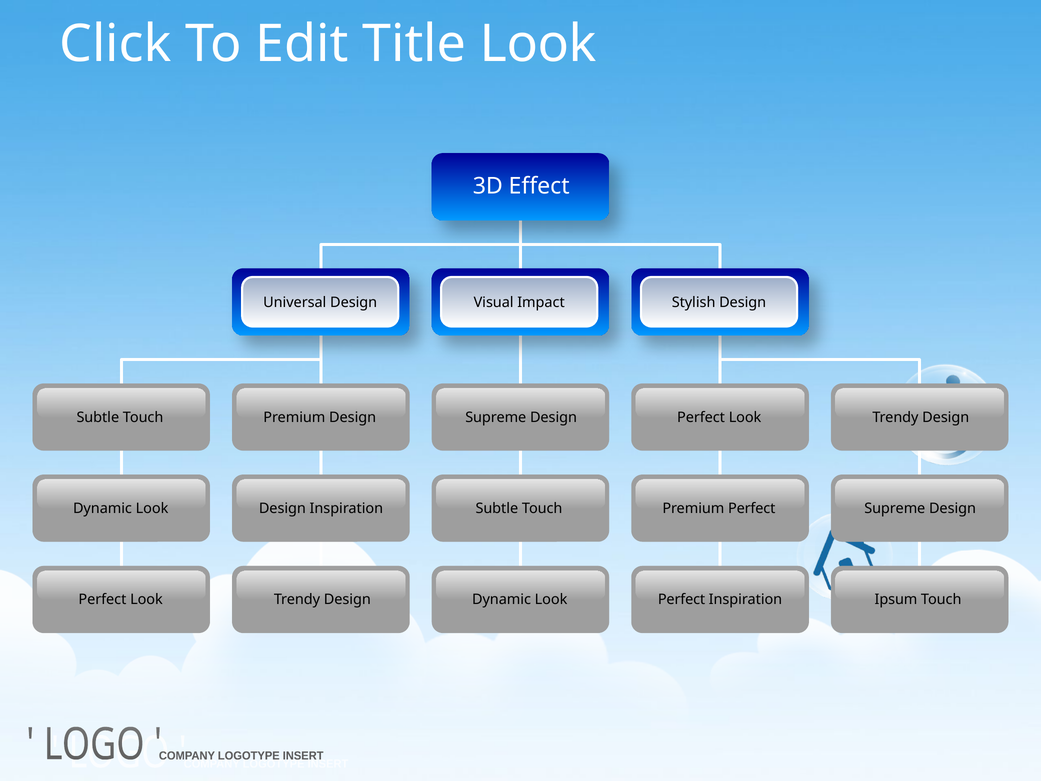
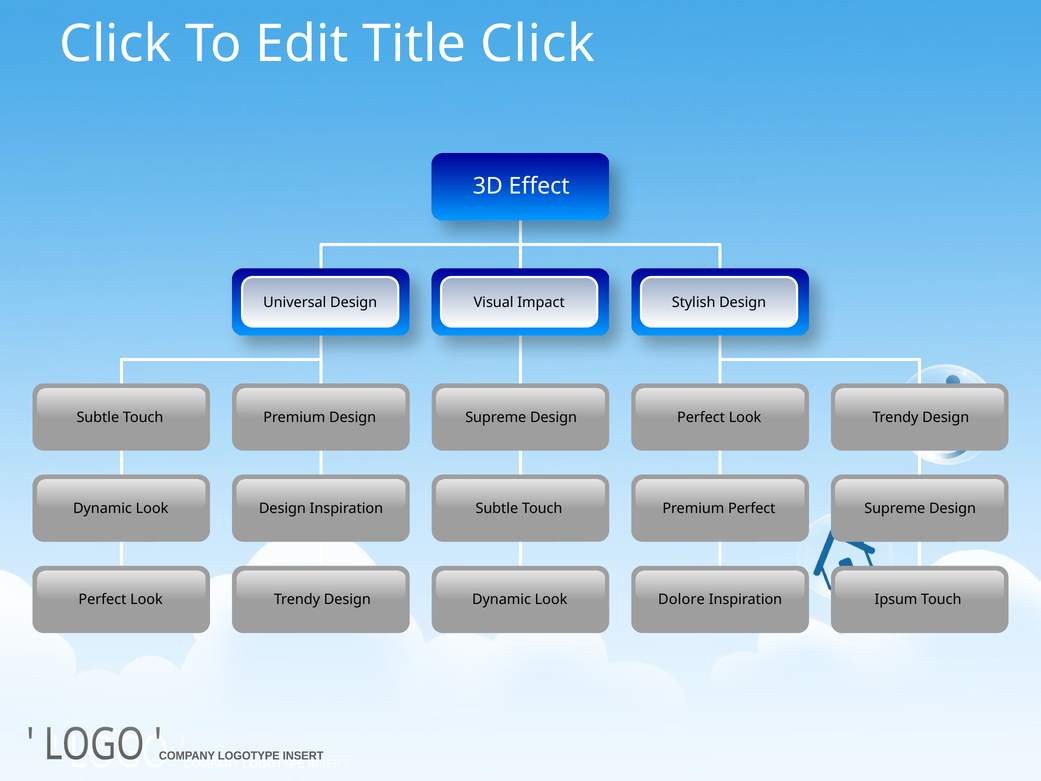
Title Look: Look -> Click (538, 44)
Trendy Design Perfect: Perfect -> Dolore (681, 599)
